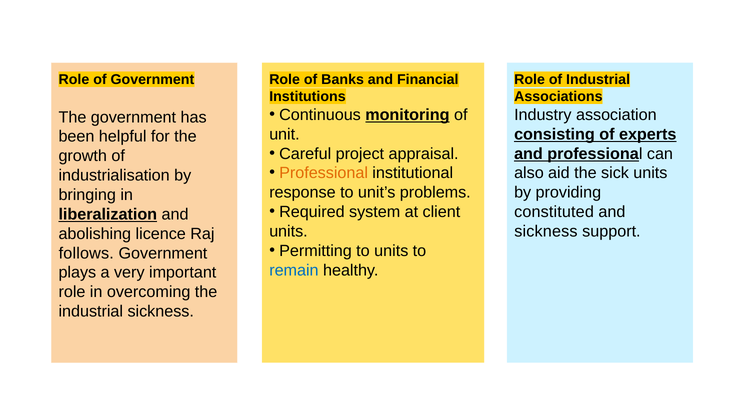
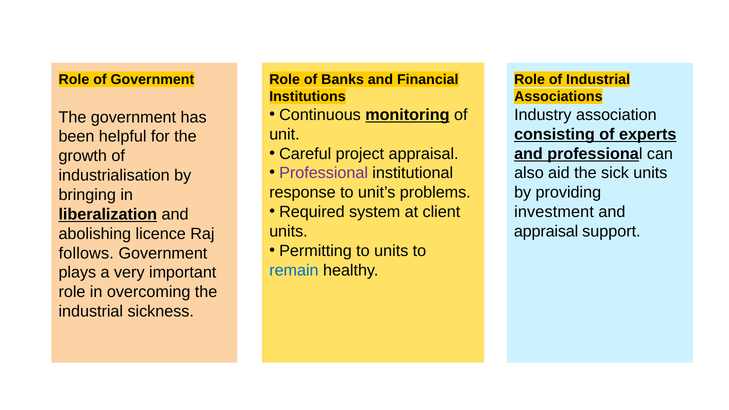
Professional colour: orange -> purple (324, 173)
constituted: constituted -> investment (554, 212)
sickness: sickness -> appraisal (546, 231)
